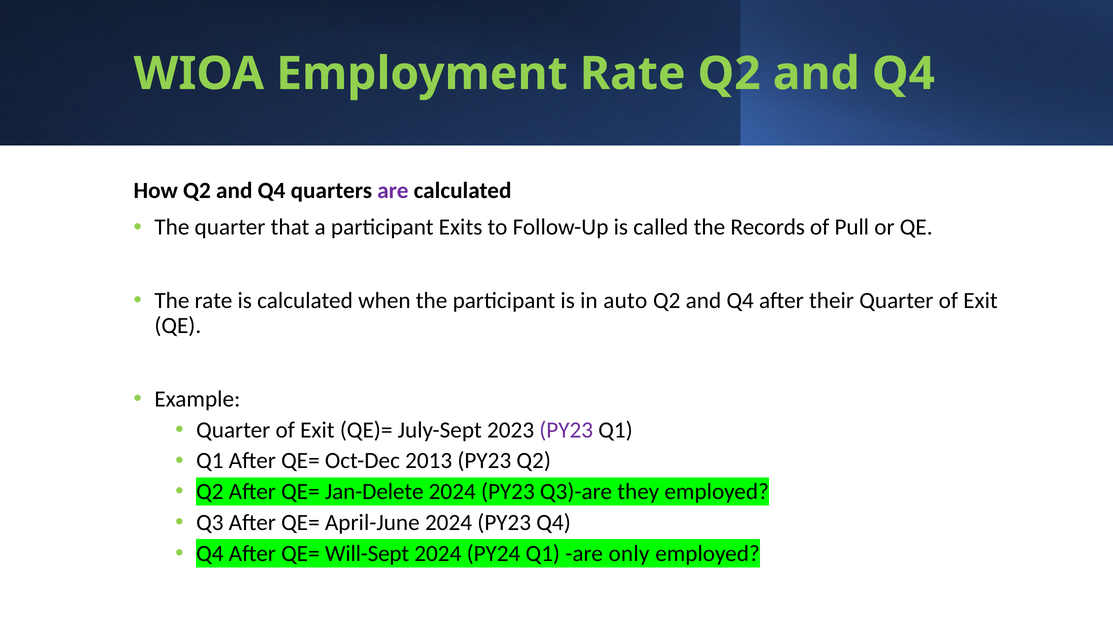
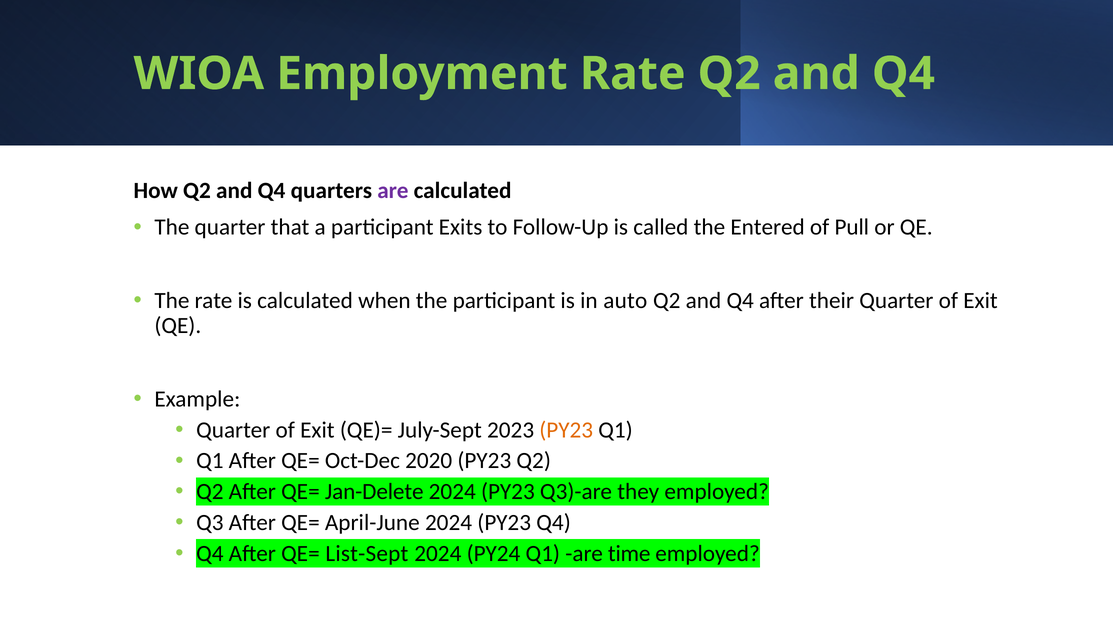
Records: Records -> Entered (768, 227)
PY23 colour: purple -> orange (566, 430)
2013: 2013 -> 2020 (429, 461)
Will-Sept: Will-Sept -> List-Sept (367, 553)
only: only -> time (629, 553)
